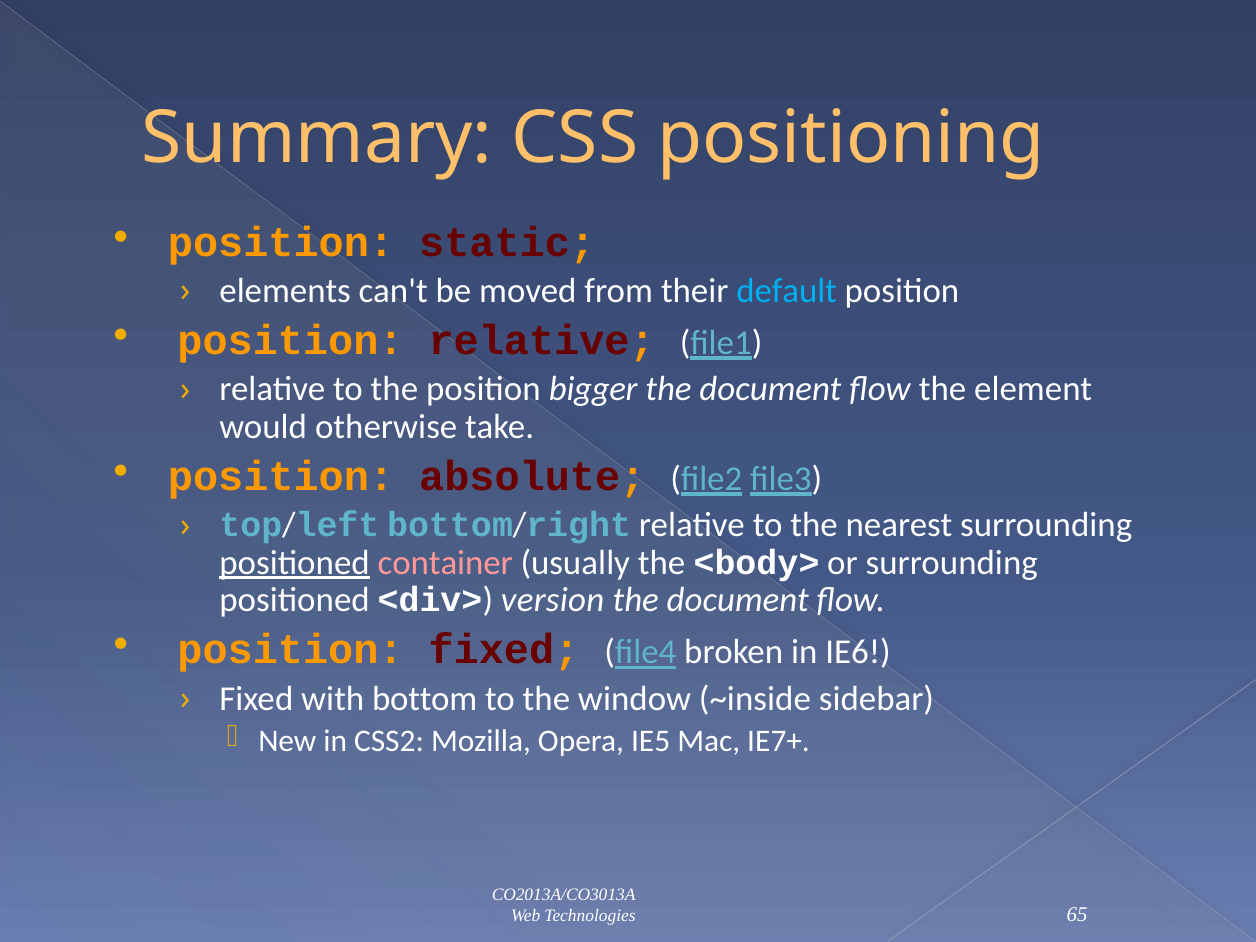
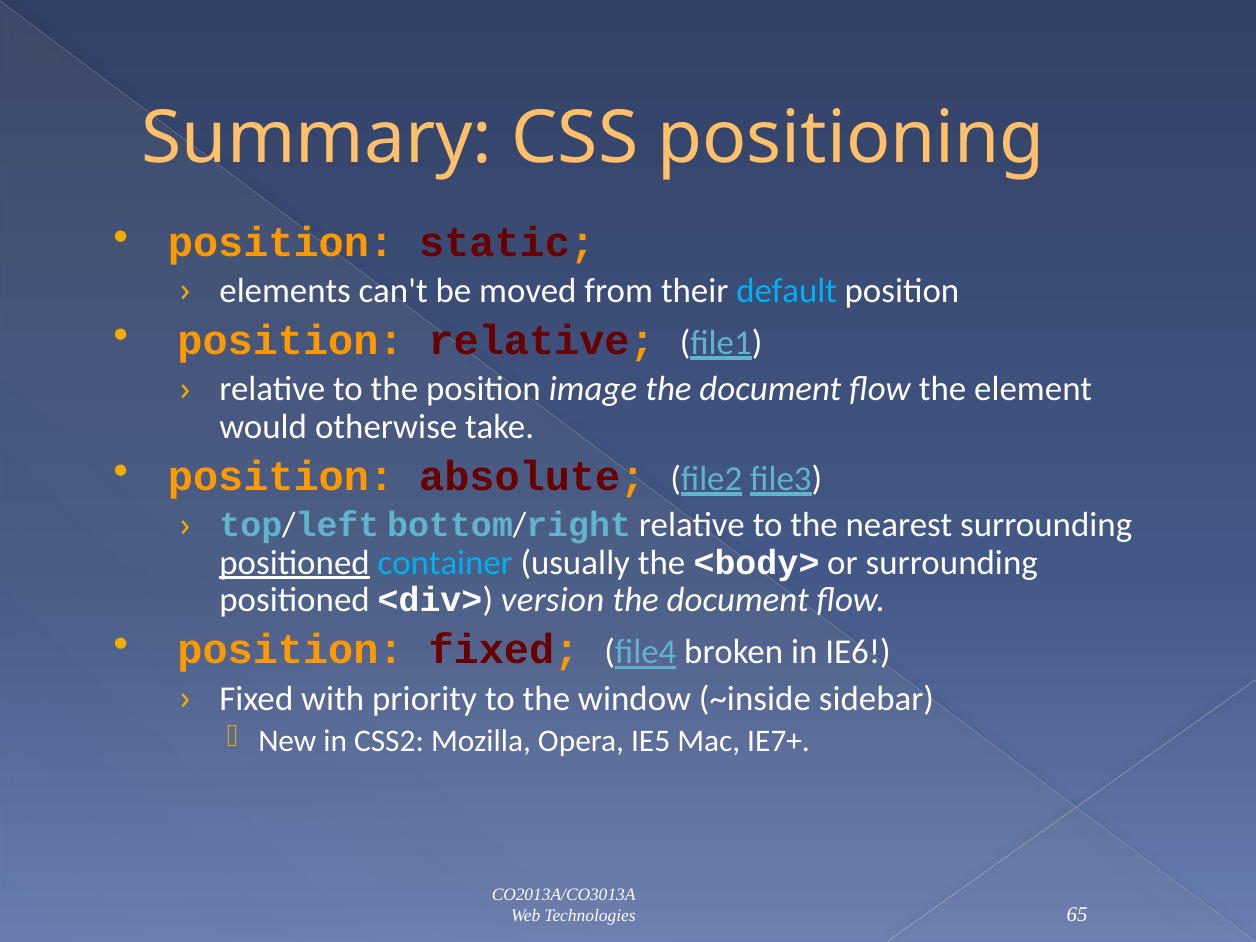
bigger: bigger -> image (593, 389)
container colour: pink -> light blue (445, 563)
bottom: bottom -> priority (425, 699)
